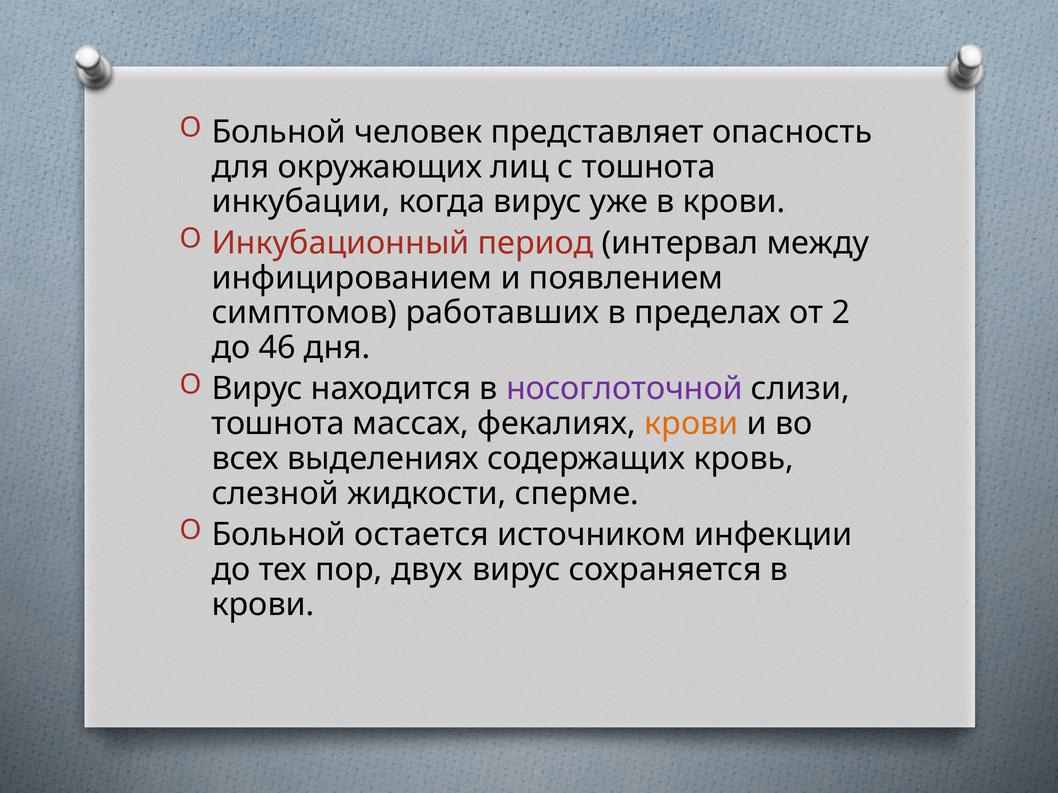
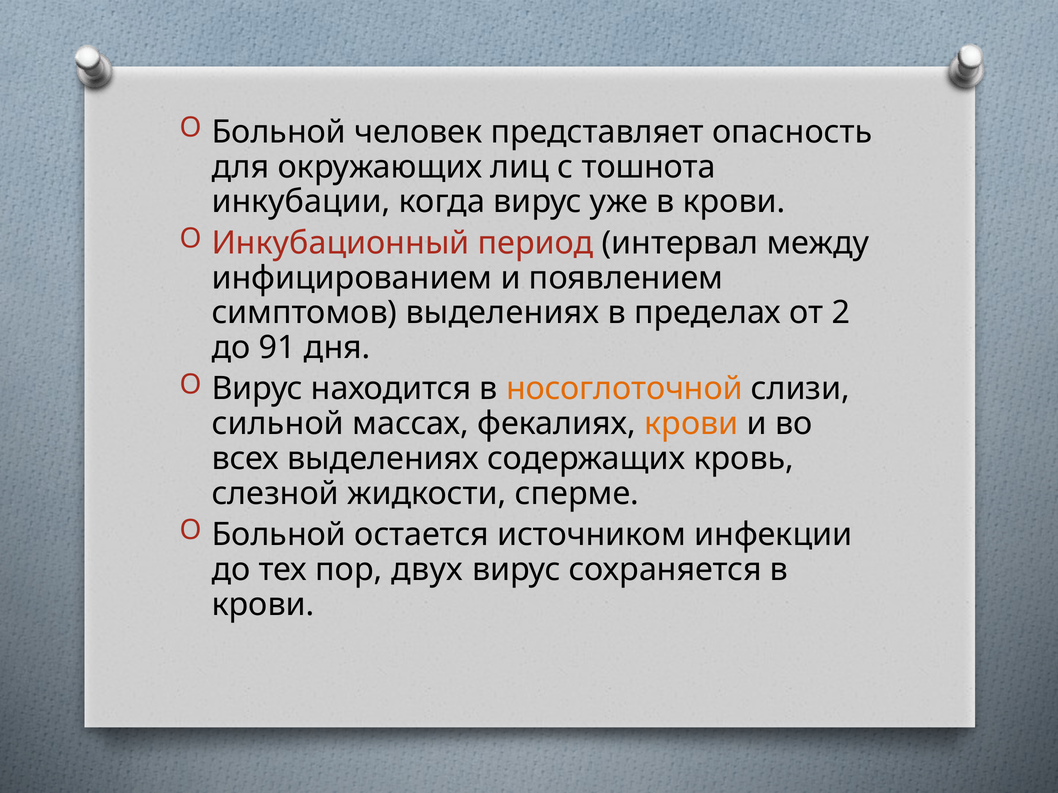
симптомов работавших: работавших -> выделениях (502, 313)
46: 46 -> 91 (277, 348)
носоглоточной colour: purple -> orange (624, 389)
тошнота: тошнота -> сильной (278, 424)
